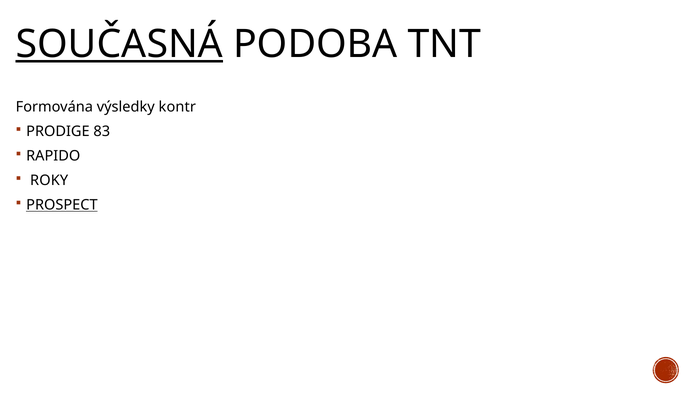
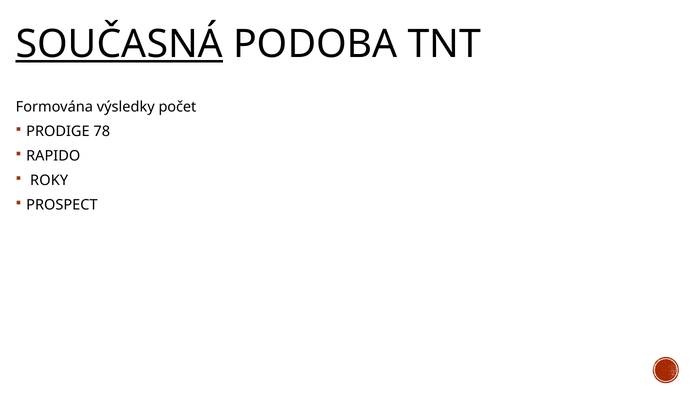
kontr: kontr -> počet (177, 107)
83: 83 -> 78 (102, 131)
PROSPECT underline: present -> none (62, 205)
